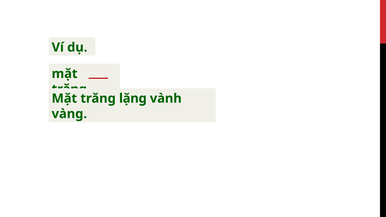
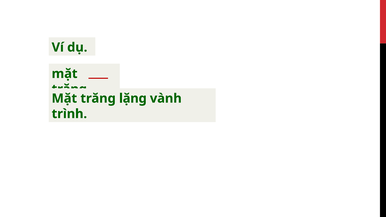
vàng: vàng -> trình (69, 114)
